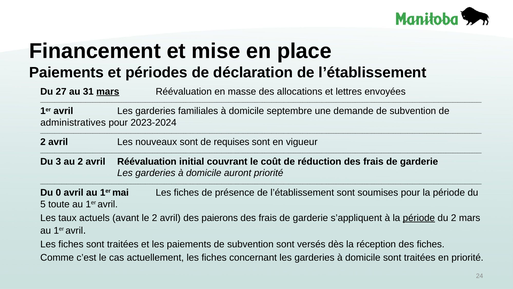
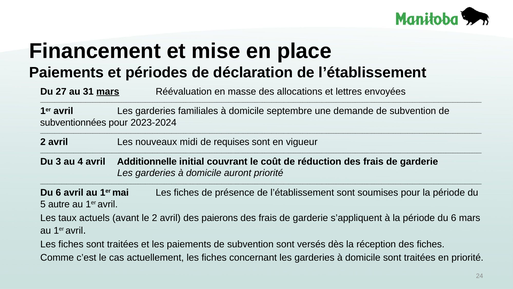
administratives: administratives -> subventionnées (73, 122)
nouveaux sont: sont -> midi (189, 142)
au 2: 2 -> 4 (80, 161)
avril Réévaluation: Réévaluation -> Additionnelle (147, 161)
0: 0 -> 6 (58, 192)
toute: toute -> autre (59, 204)
période underline: present -> none (419, 218)
2: 2 -> 6 (454, 218)
